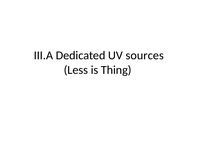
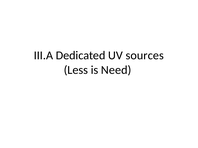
Thing: Thing -> Need (116, 70)
